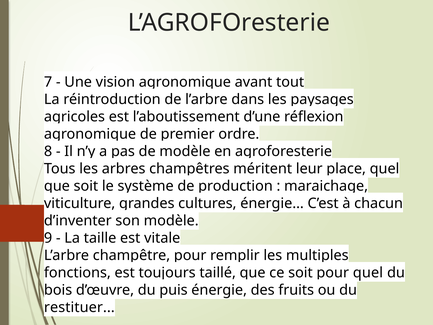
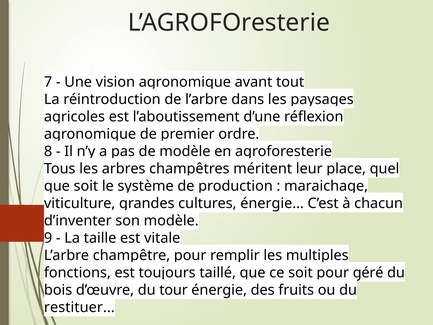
quel: quel -> géré (368, 273)
puis: puis -> tour (174, 290)
